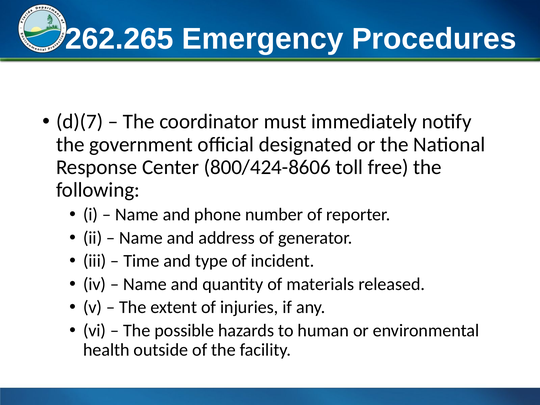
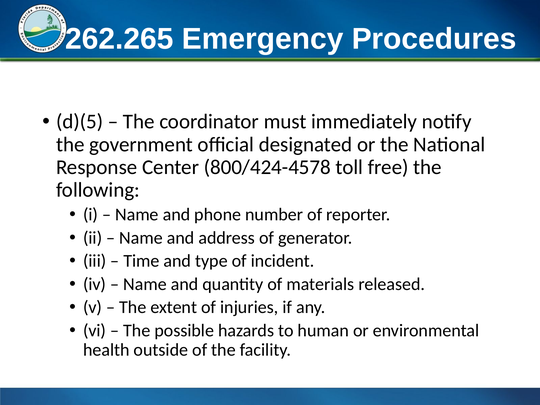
d)(7: d)(7 -> d)(5 (80, 122)
800/424-8606: 800/424-8606 -> 800/424-4578 (267, 167)
